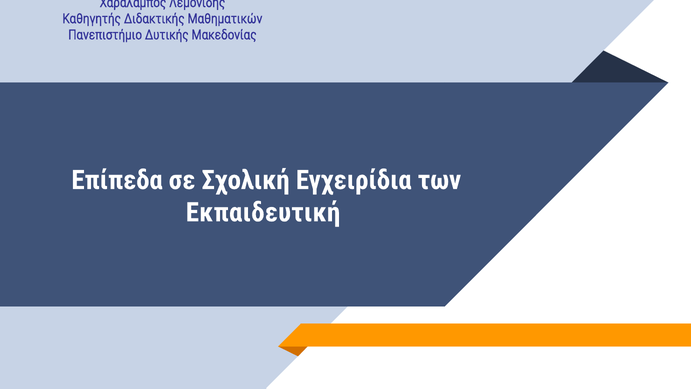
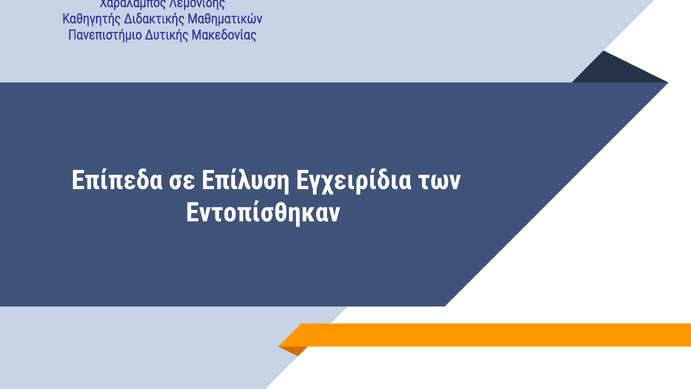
Σχολική: Σχολική -> Επίλυση (246, 180)
Εκπαιδευτική: Εκπαιδευτική -> Εντοπίσθηκαν (263, 212)
